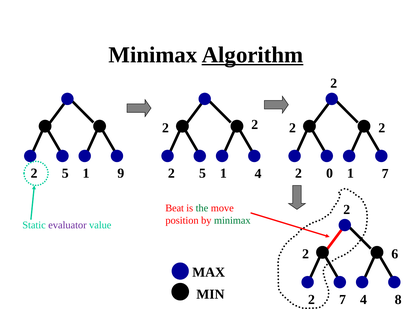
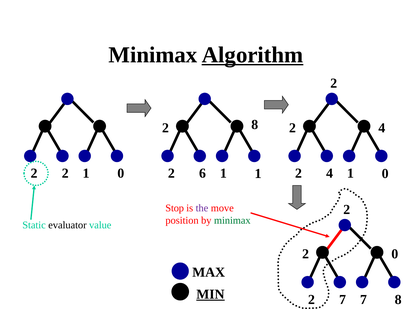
2: 2 -> 8 (255, 125)
2: 2 -> 4 (382, 128)
5: 5 -> 2 (65, 173)
9: 9 -> 0 (121, 173)
5: 5 -> 6 (203, 173)
1 4: 4 -> 1 (258, 173)
0: 0 -> 4 (330, 173)
7: 7 -> 0 (385, 173)
Beat: Beat -> Stop (175, 208)
the colour: green -> purple (202, 208)
evaluator colour: purple -> black (67, 225)
2 6: 6 -> 0 (395, 254)
MIN underline: none -> present (210, 294)
7 4: 4 -> 7 (363, 300)
